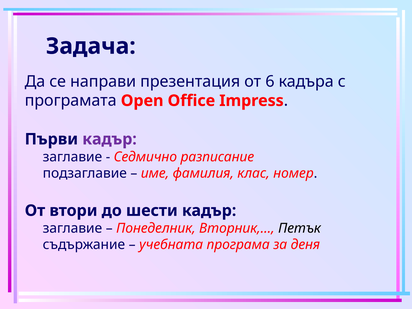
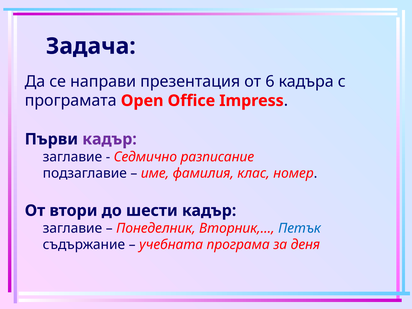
Петък colour: black -> blue (300, 228)
